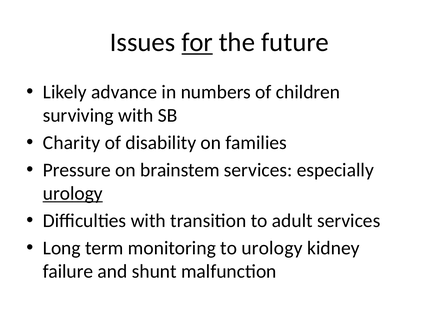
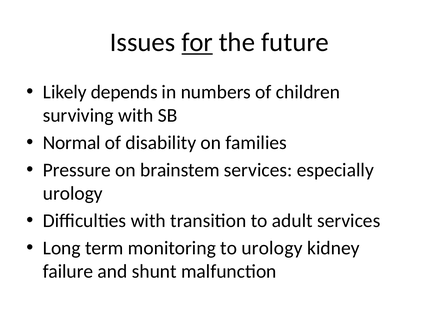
advance: advance -> depends (124, 92)
Charity: Charity -> Normal (72, 143)
urology underline: present -> none (73, 194)
